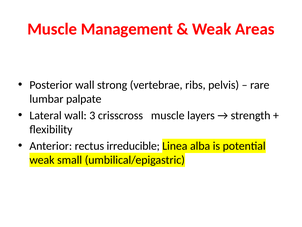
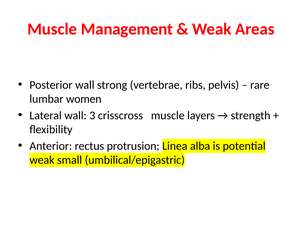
palpate: palpate -> women (84, 99)
irreducible: irreducible -> protrusion (133, 146)
